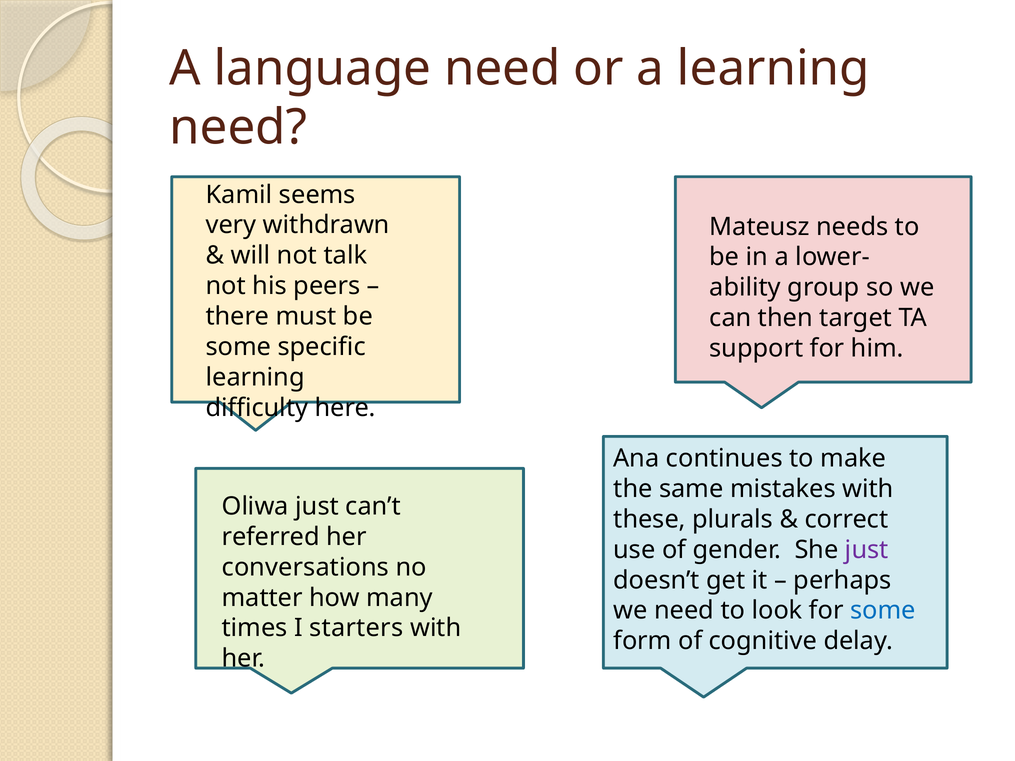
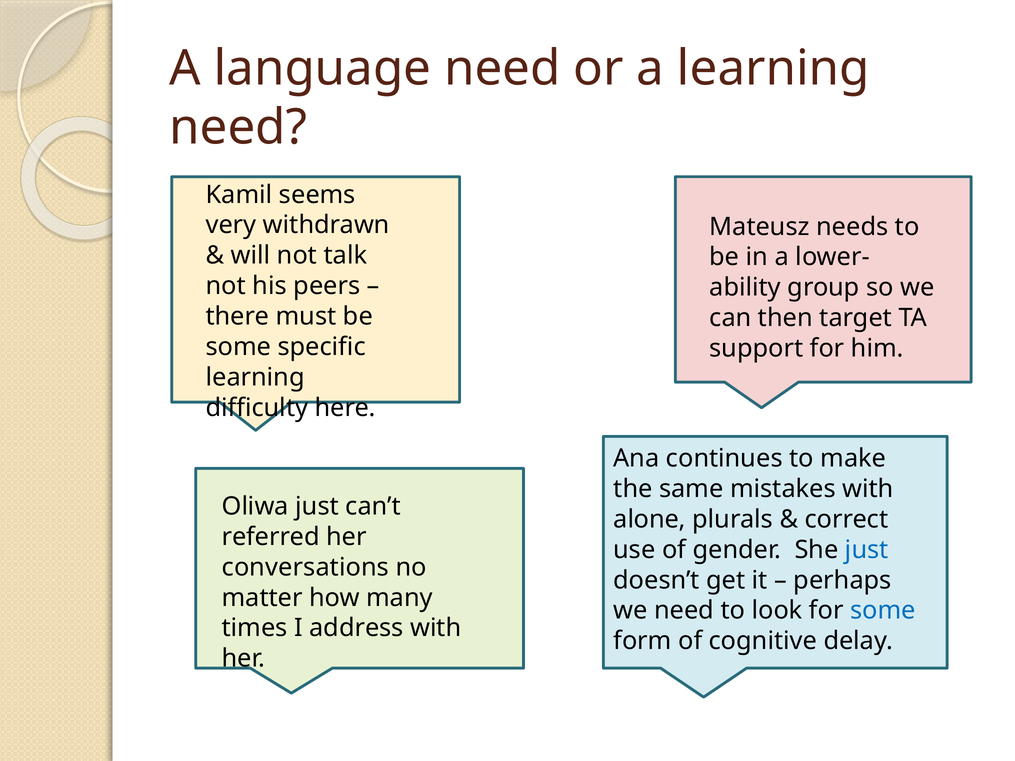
these: these -> alone (650, 519)
just colour: purple -> blue (867, 550)
starters: starters -> address (356, 628)
